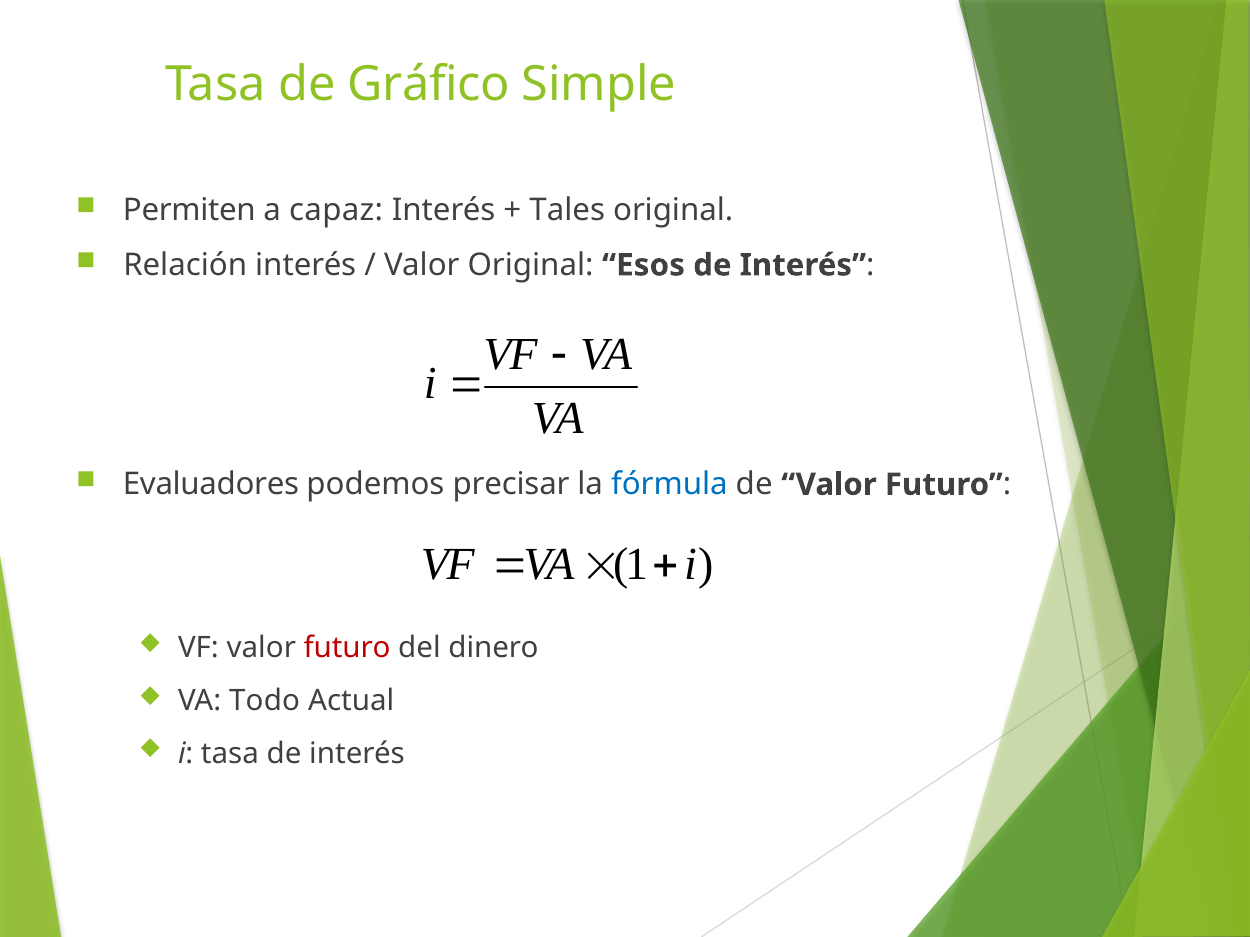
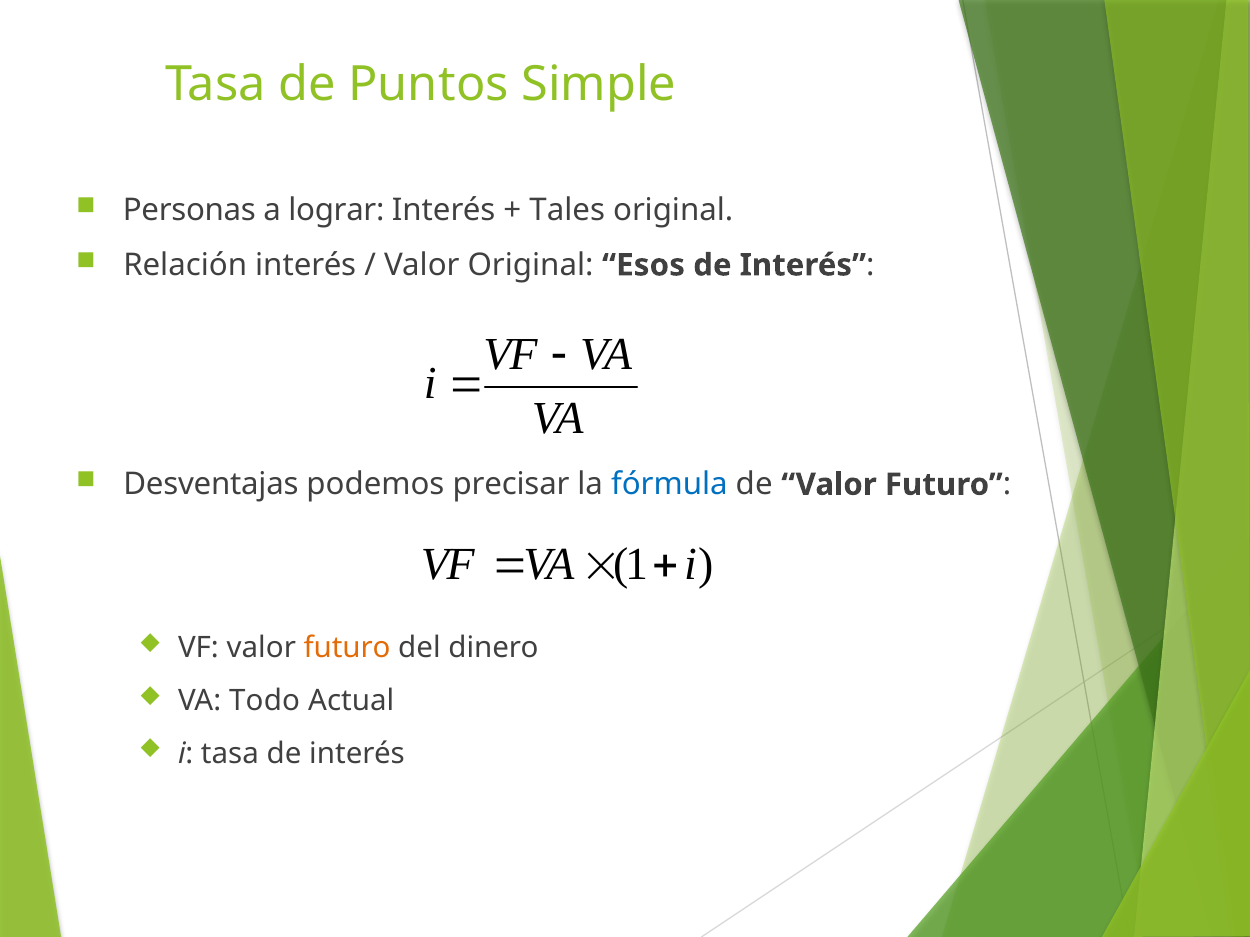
Gráfico: Gráfico -> Puntos (428, 84)
Permiten: Permiten -> Personas (189, 210)
capaz: capaz -> lograr (336, 210)
Evaluadores: Evaluadores -> Desventajas (211, 485)
futuro colour: red -> orange (347, 648)
